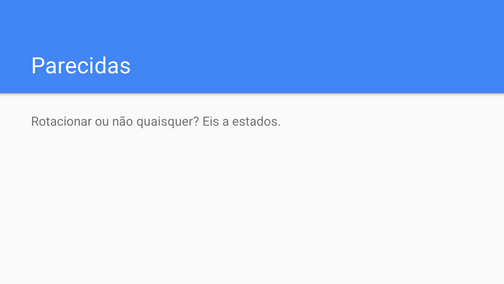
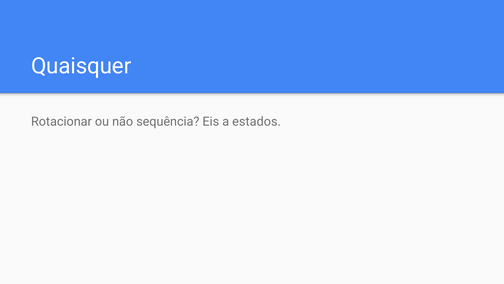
Parecidas: Parecidas -> Quaisquer (81, 66)
quaisquer: quaisquer -> sequência (168, 122)
